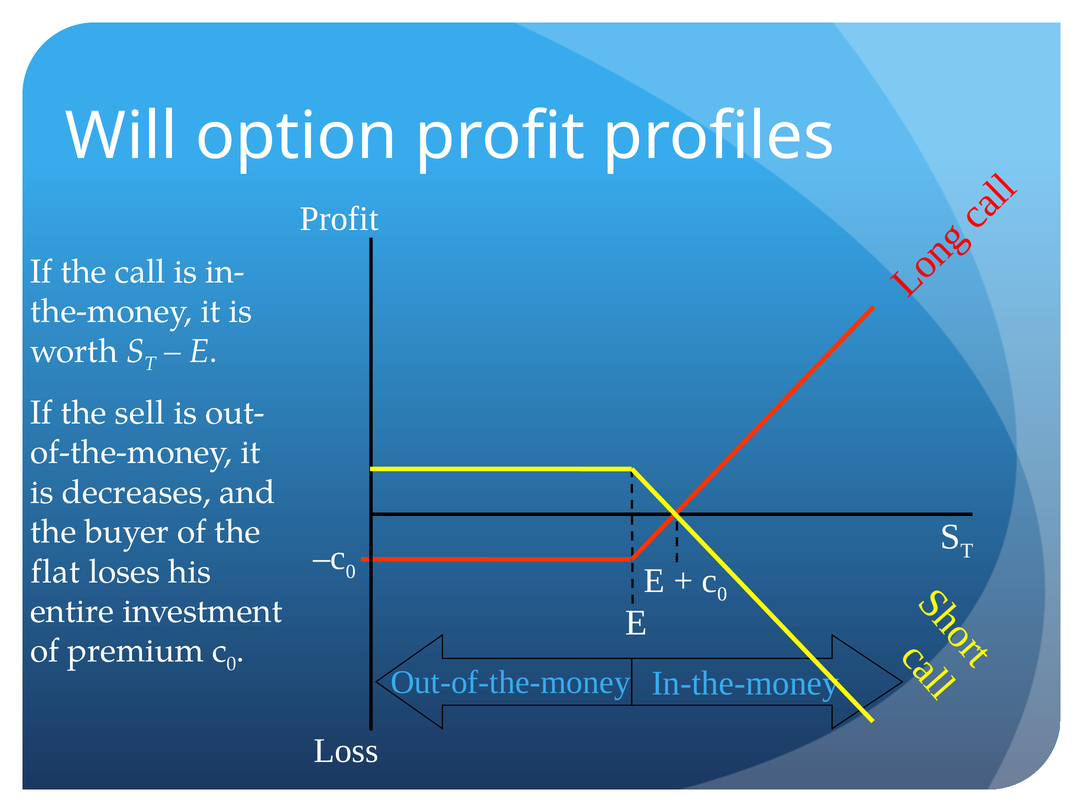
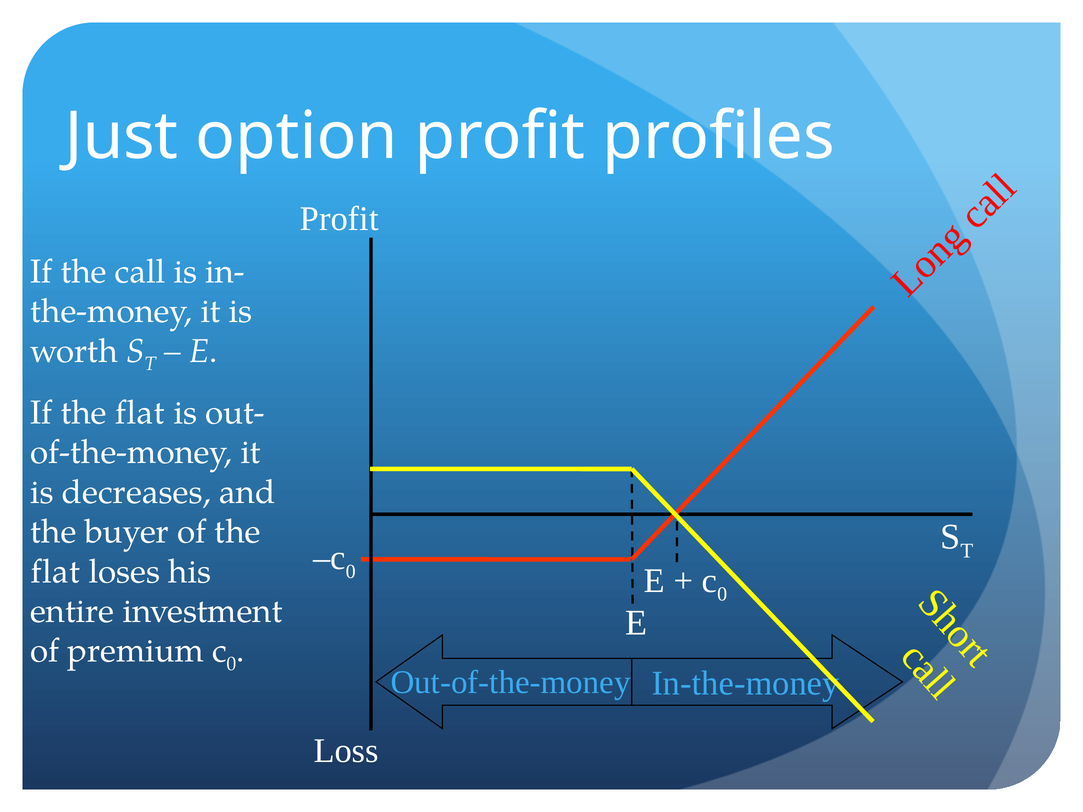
Will: Will -> Just (122, 137)
If the sell: sell -> flat (140, 413)
